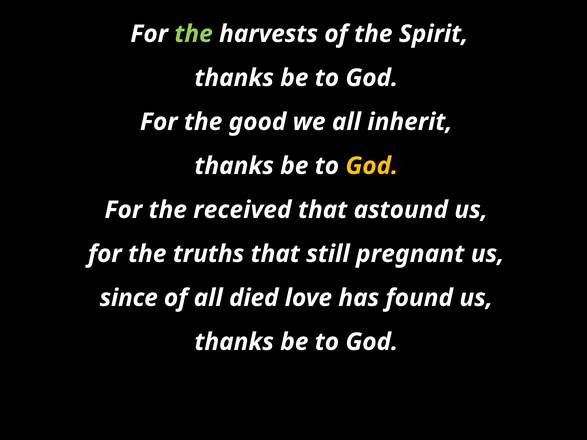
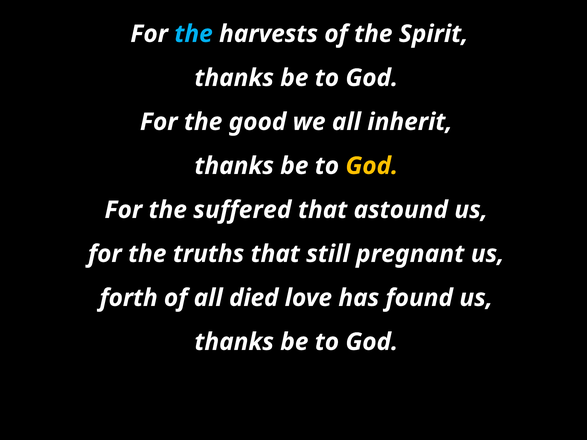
the colour: light green -> light blue (194, 34)
received: received -> suffered (242, 210)
since: since -> forth (129, 298)
